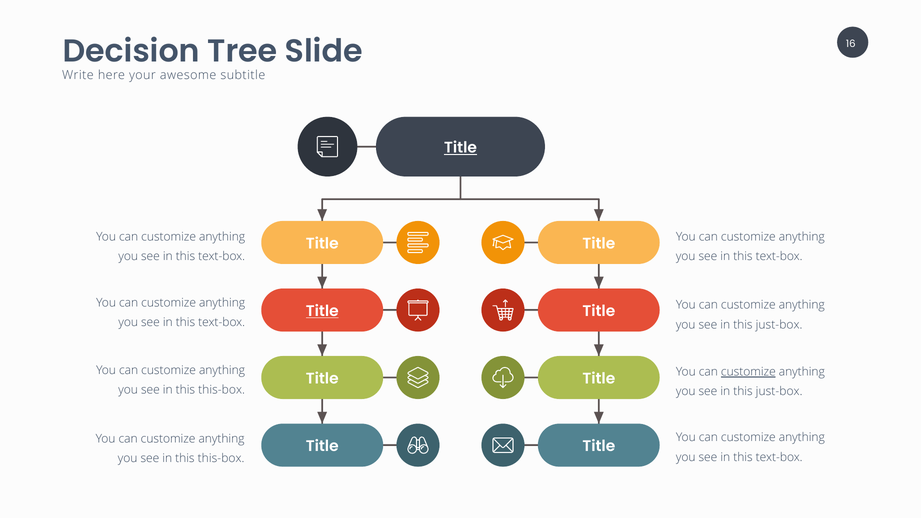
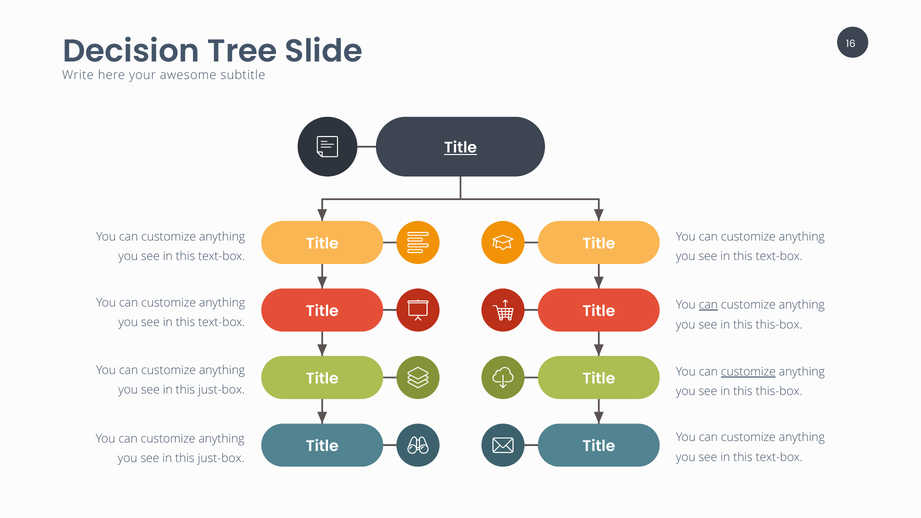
can underline: none -> present (708, 305)
Title underline: present -> none (322, 311)
just-box: just-box -> this-box (779, 325)
this-box: this-box -> just-box (222, 390)
just-box: just-box -> this-box (779, 392)
this-box: this-box -> just-box (221, 458)
